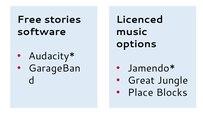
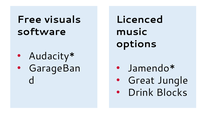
stories: stories -> visuals (63, 20)
Place: Place -> Drink (141, 93)
